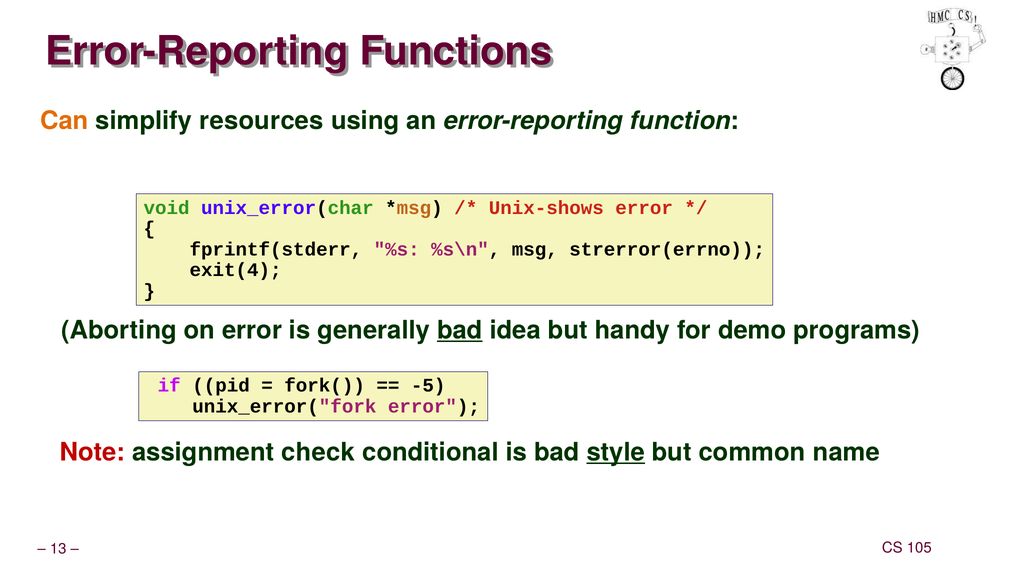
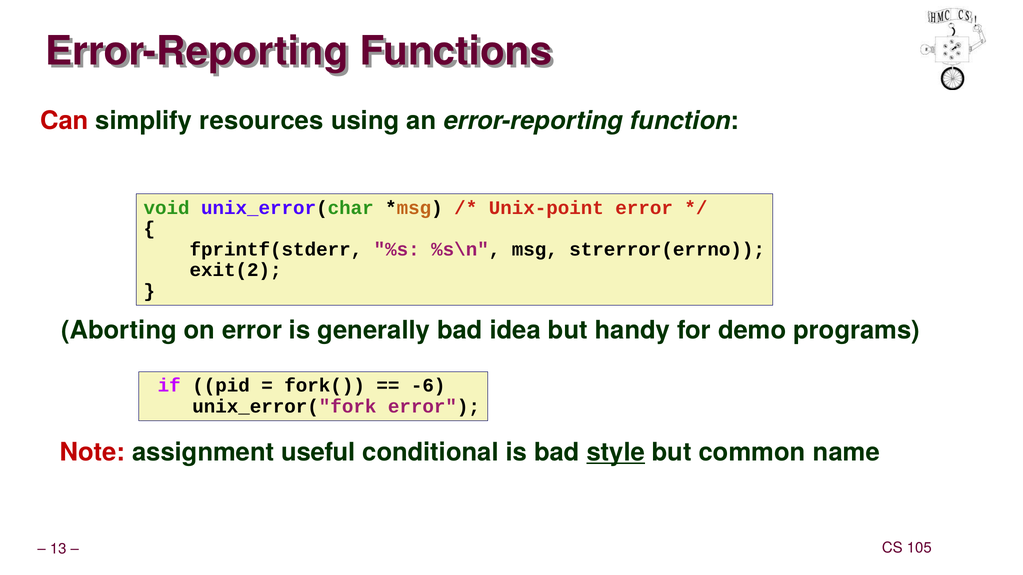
Can colour: orange -> red (64, 121)
Unix-shows: Unix-shows -> Unix-point (546, 208)
exit(4: exit(4 -> exit(2 (236, 270)
bad underline: present -> none (460, 331)
-5: -5 -> -6 (428, 386)
check: check -> useful (318, 453)
